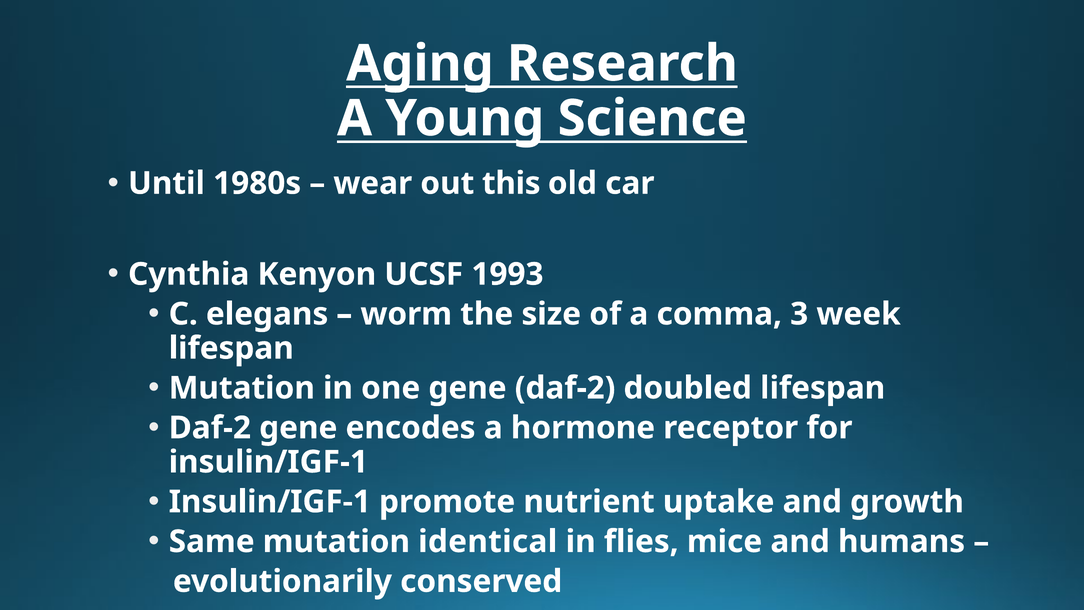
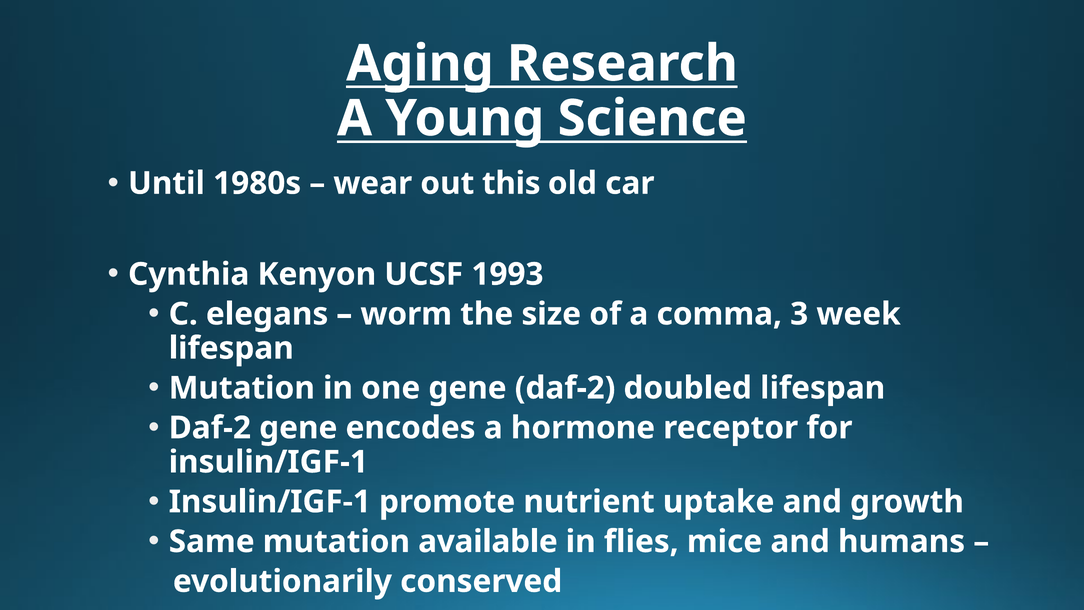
identical: identical -> available (488, 541)
